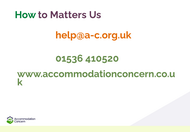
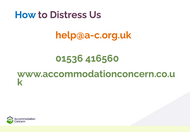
How colour: green -> blue (25, 15)
Matters: Matters -> Distress (68, 15)
410520: 410520 -> 416560 (102, 58)
